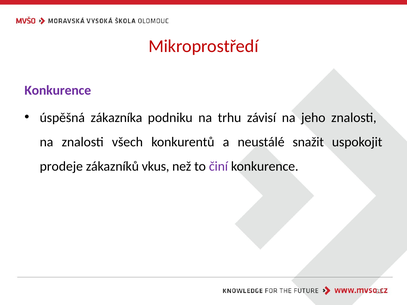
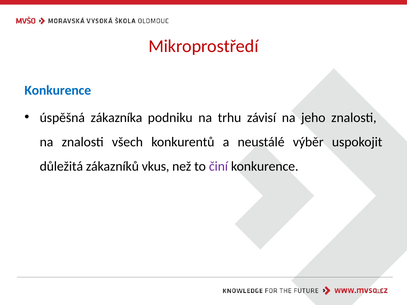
Konkurence colour: purple -> blue (58, 90)
snažit: snažit -> výběr (308, 142)
prodeje: prodeje -> důležitá (61, 166)
